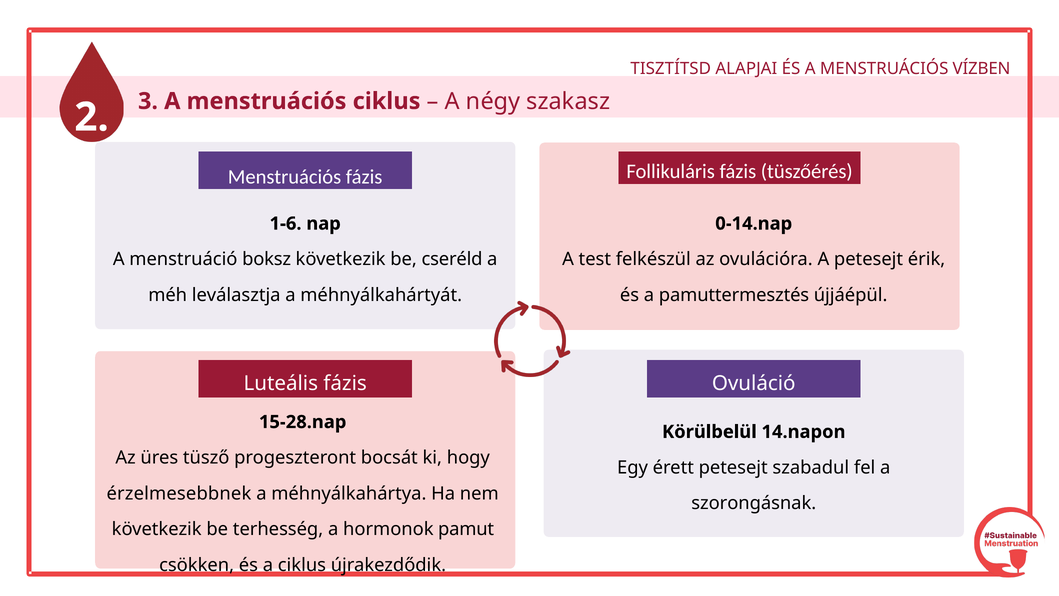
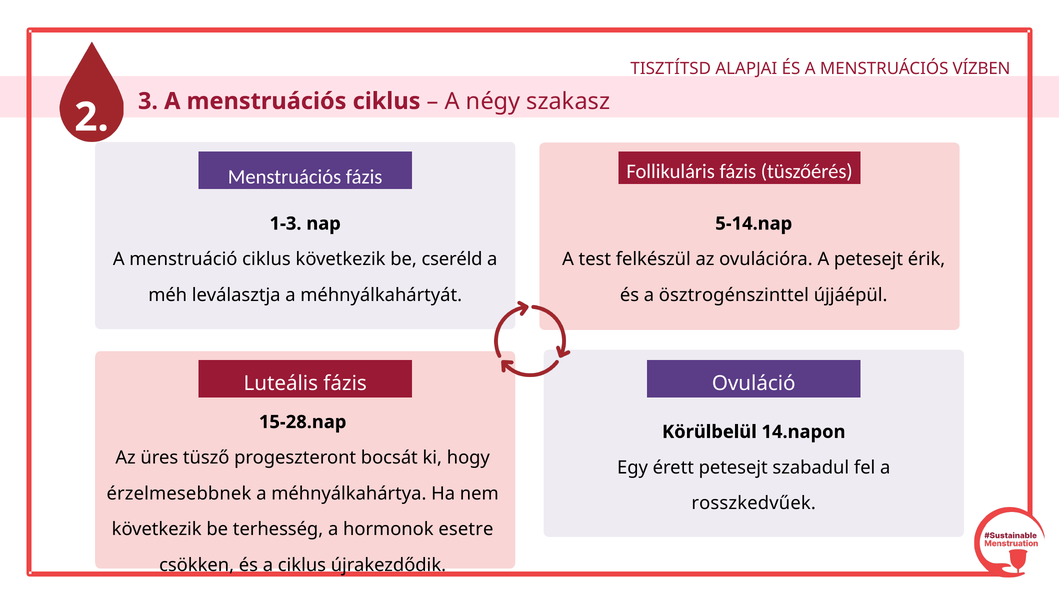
1-6: 1-6 -> 1-3 (286, 223)
0-14.nap: 0-14.nap -> 5-14.nap (754, 223)
menstruáció boksz: boksz -> ciklus (266, 259)
pamuttermesztés: pamuttermesztés -> ösztrogénszinttel (734, 295)
szorongásnak: szorongásnak -> rosszkedvűek (754, 503)
pamut: pamut -> esetre (466, 529)
